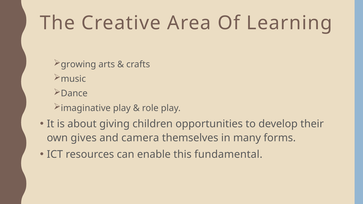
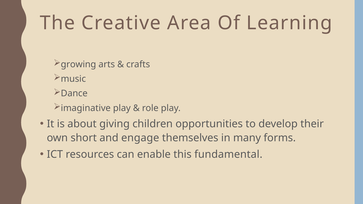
gives: gives -> short (84, 138)
camera: camera -> engage (140, 138)
